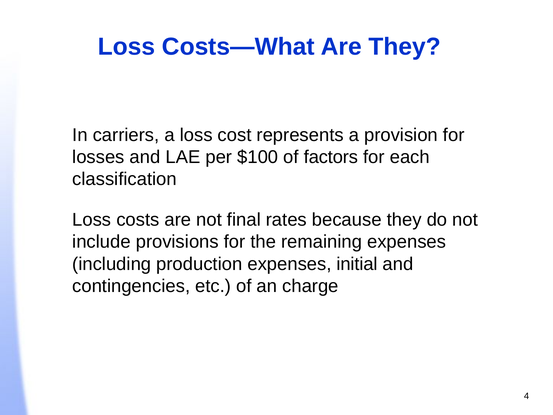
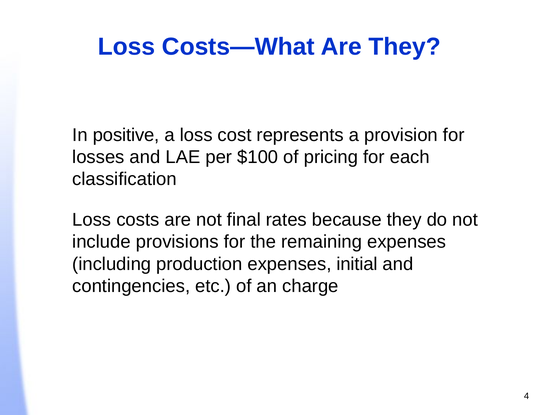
carriers: carriers -> positive (126, 135)
factors: factors -> pricing (331, 157)
